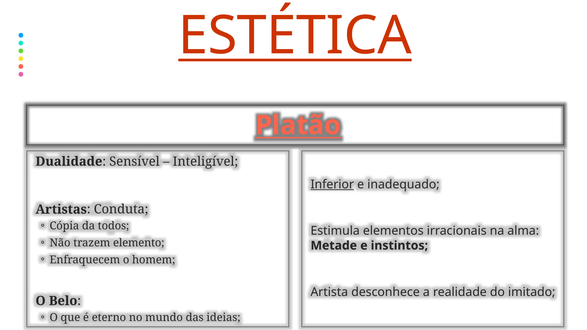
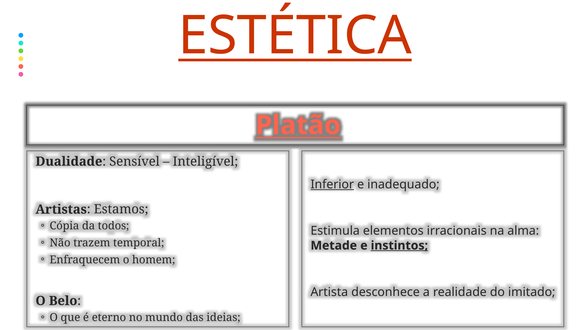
Conduta: Conduta -> Estamos (121, 210)
elemento: elemento -> temporal (139, 243)
instintos underline: none -> present (399, 246)
